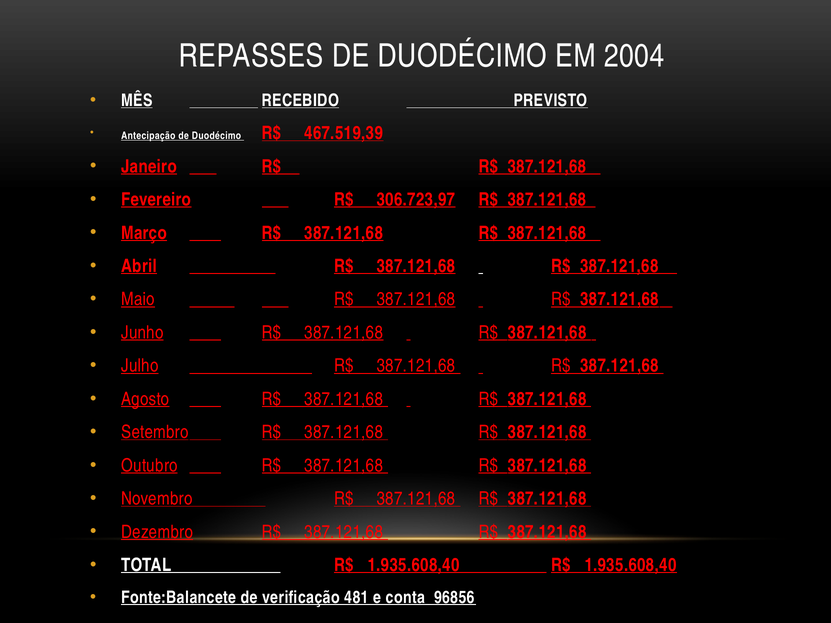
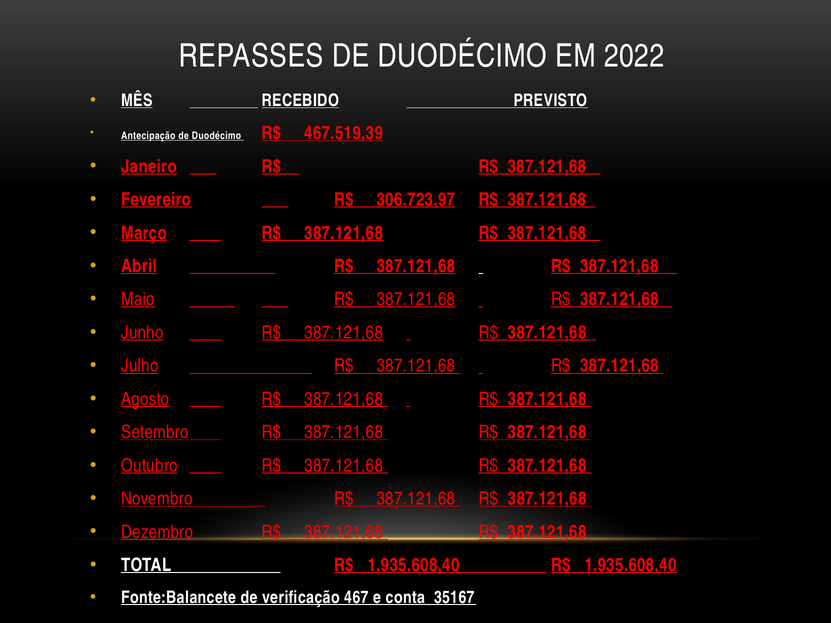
2004: 2004 -> 2022 (634, 56)
481: 481 -> 467 (356, 598)
96856: 96856 -> 35167 (454, 598)
